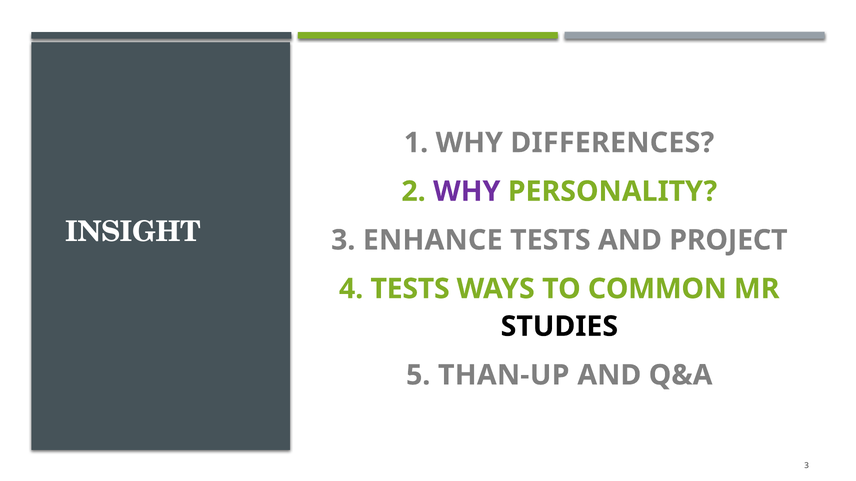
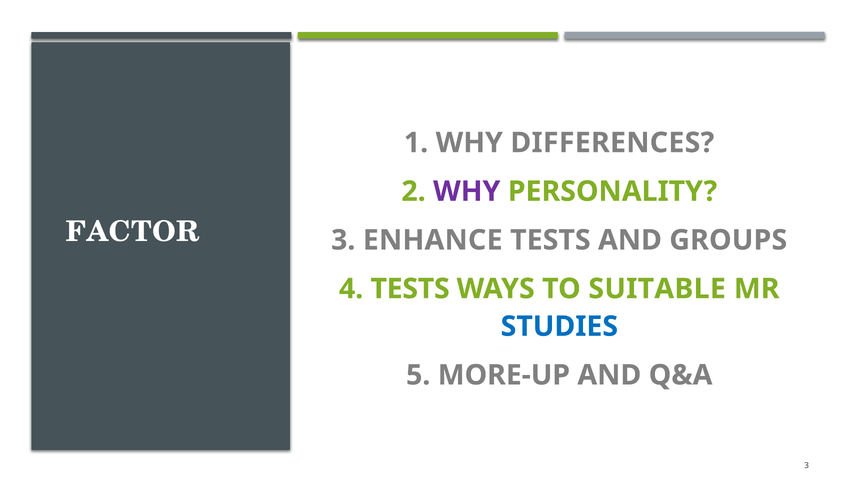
INSIGHT: INSIGHT -> FACTOR (133, 232)
PROJECT: PROJECT -> GROUPS (728, 240)
COMMON: COMMON -> SUITABLE (657, 289)
STUDIES colour: black -> blue (559, 327)
THAN-UP: THAN-UP -> MORE-UP (504, 375)
